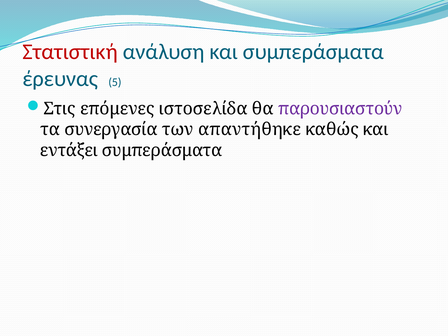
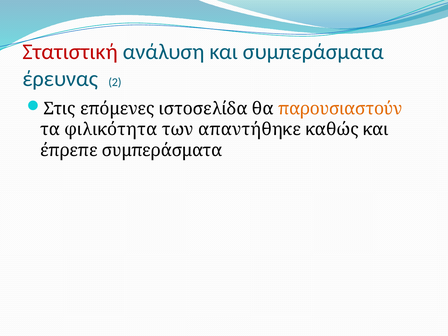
5: 5 -> 2 (115, 82)
παρουσιαστούν colour: purple -> orange (340, 109)
συνεργασία: συνεργασία -> φιλικότητα (111, 130)
εντάξει: εντάξει -> έπρεπε (69, 150)
